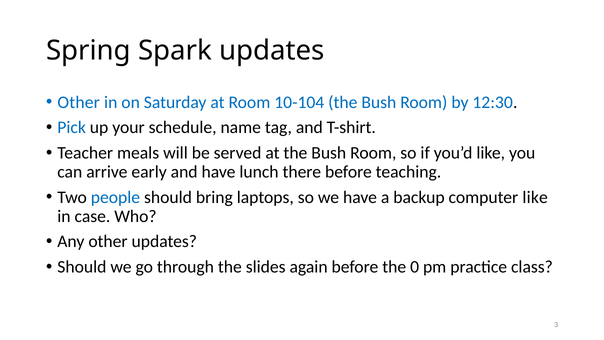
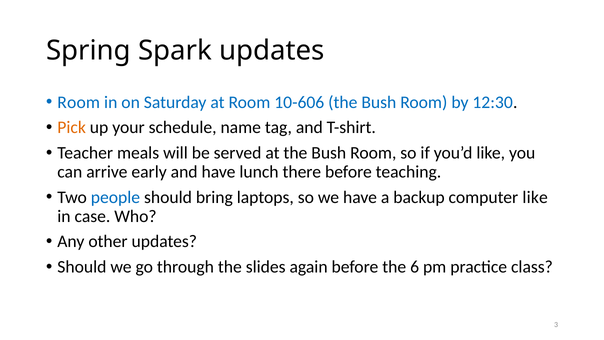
Other: Other -> Room (79, 102)
10-104: 10-104 -> 10-606 (299, 102)
Pick colour: blue -> orange (72, 127)
0: 0 -> 6 (415, 267)
